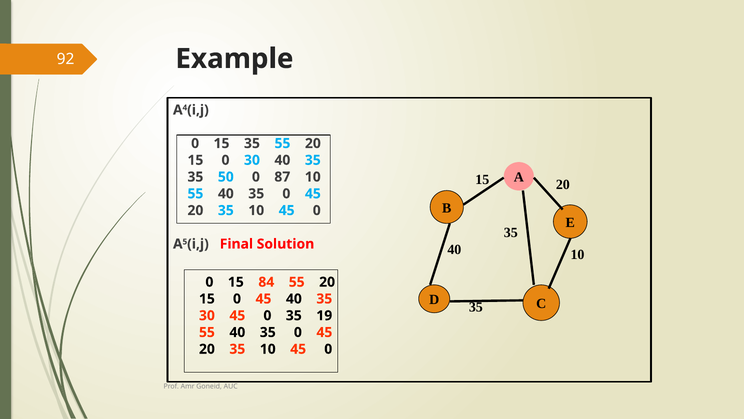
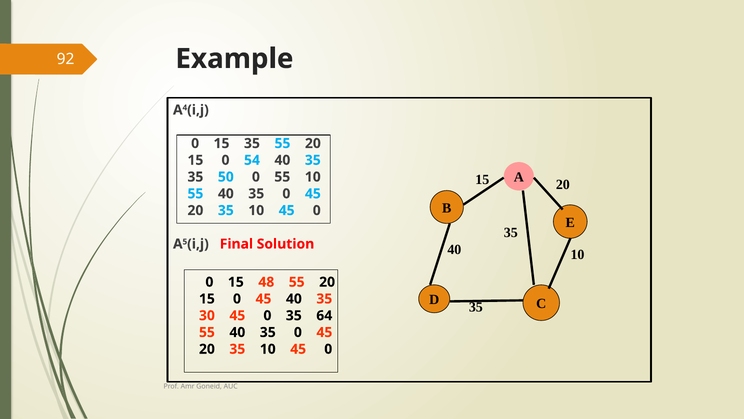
0 30: 30 -> 54 (252, 160)
0 87: 87 -> 55 (282, 177)
84: 84 -> 48 (266, 282)
19: 19 -> 64 (324, 315)
